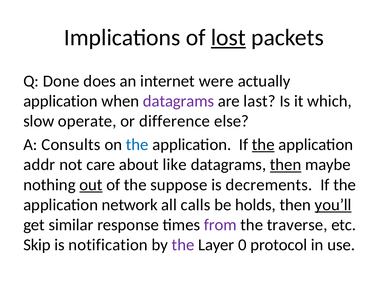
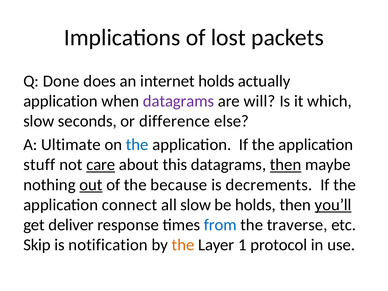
lost underline: present -> none (228, 38)
internet were: were -> holds (216, 81)
last: last -> will (260, 101)
operate: operate -> seconds (87, 121)
Consults: Consults -> Ultimate (71, 145)
the underline: present -> none (263, 145)
addr: addr -> stuff (39, 165)
care underline: none -> present (101, 165)
like: like -> this (175, 165)
suppose: suppose -> because (179, 185)
network: network -> connect (130, 205)
all calls: calls -> slow (196, 205)
similar: similar -> deliver (71, 225)
from colour: purple -> blue (220, 225)
the colour: purple -> orange (183, 245)
0: 0 -> 1 (242, 245)
